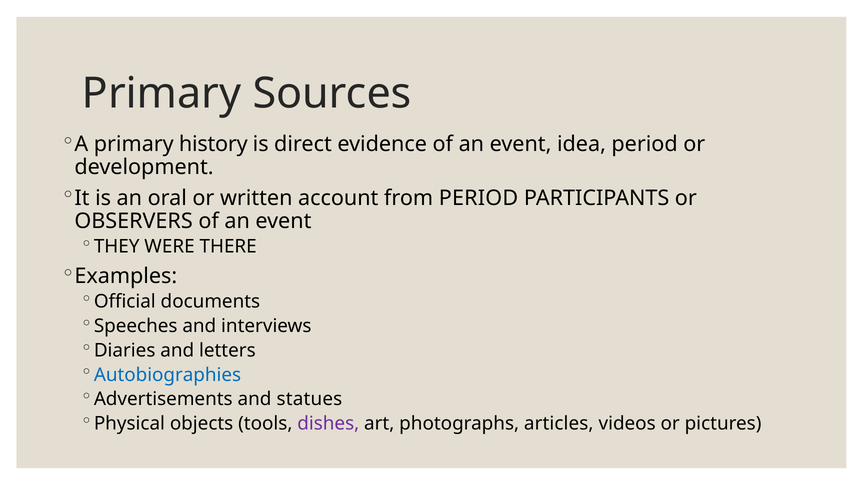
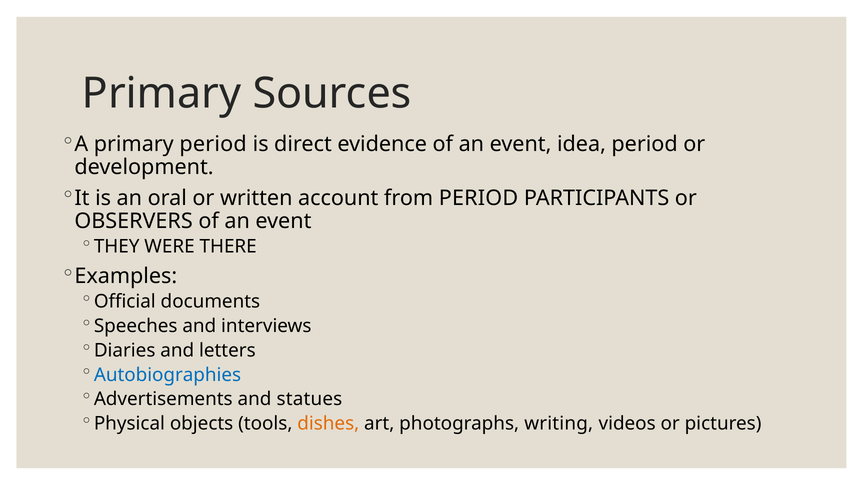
primary history: history -> period (213, 144)
dishes colour: purple -> orange (328, 424)
articles: articles -> writing (559, 424)
